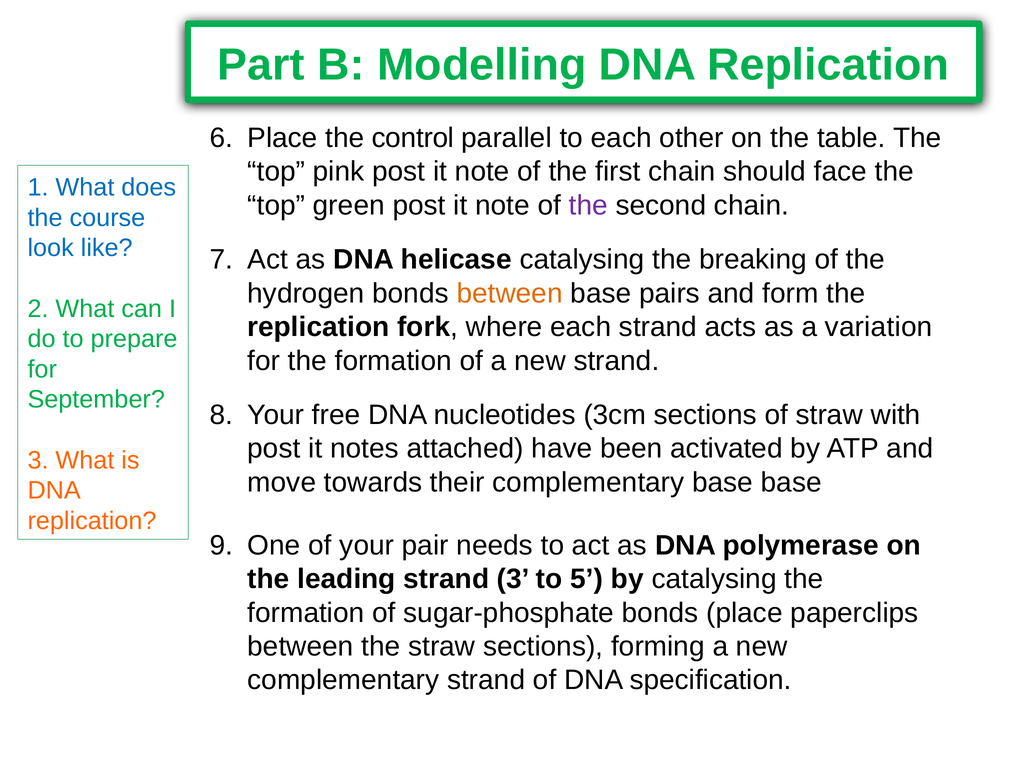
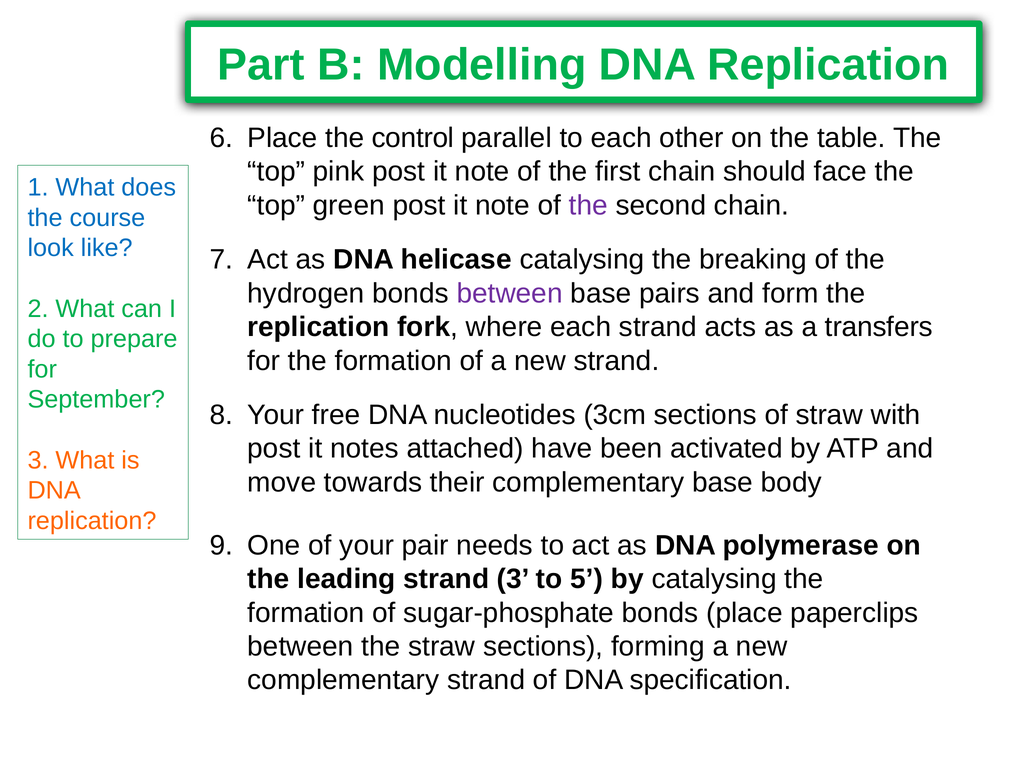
between colour: orange -> purple (510, 293)
variation: variation -> transfers (879, 327)
base base: base -> body (791, 482)
